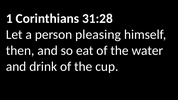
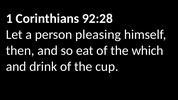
31:28: 31:28 -> 92:28 (97, 19)
water: water -> which (147, 51)
